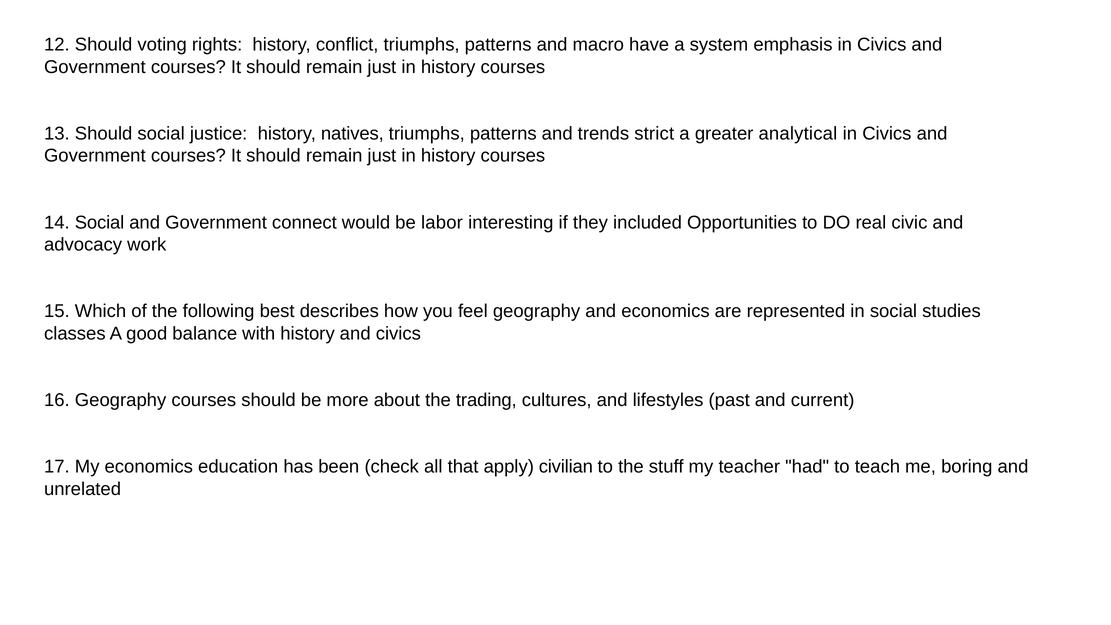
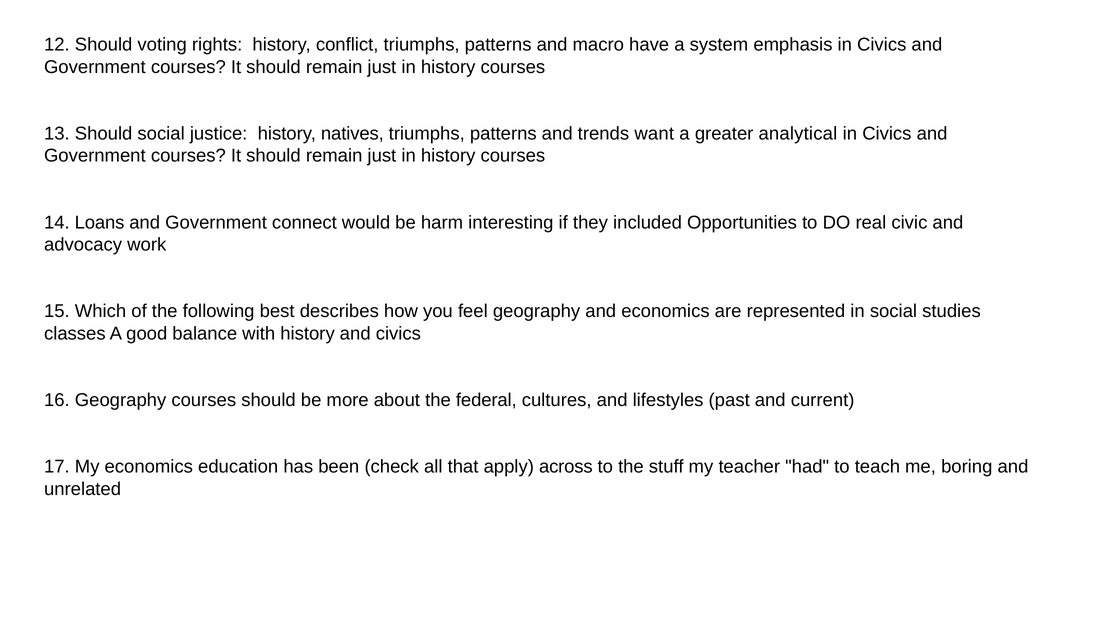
strict: strict -> want (654, 134)
14 Social: Social -> Loans (100, 222)
labor: labor -> harm (442, 222)
trading: trading -> federal (486, 400)
civilian: civilian -> across (566, 467)
